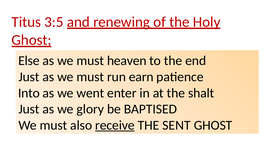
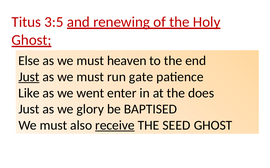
Just underline: none -> present (29, 77)
earn: earn -> gate (141, 77)
Into: Into -> Like (29, 93)
shalt: shalt -> does (201, 93)
SENT: SENT -> SEED (176, 126)
